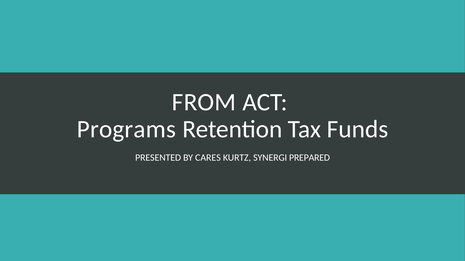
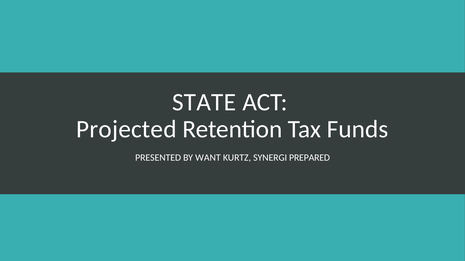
FROM: FROM -> STATE (204, 102)
Programs: Programs -> Projected (126, 130)
CARES: CARES -> WANT (208, 158)
